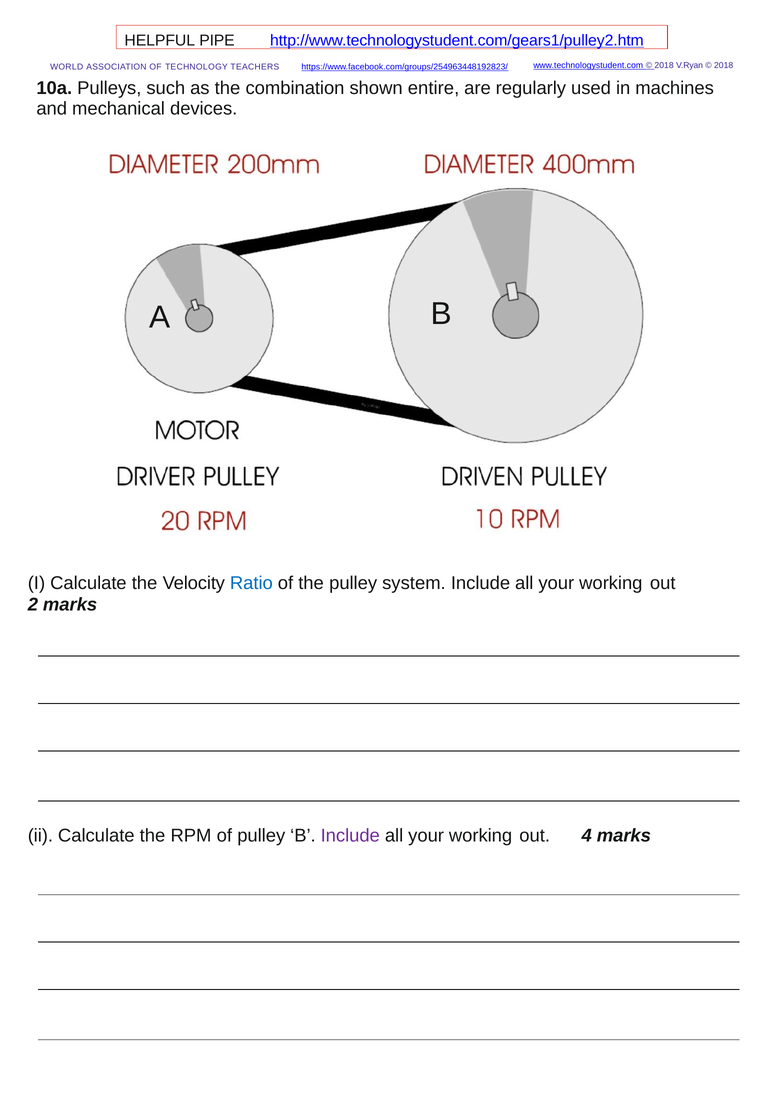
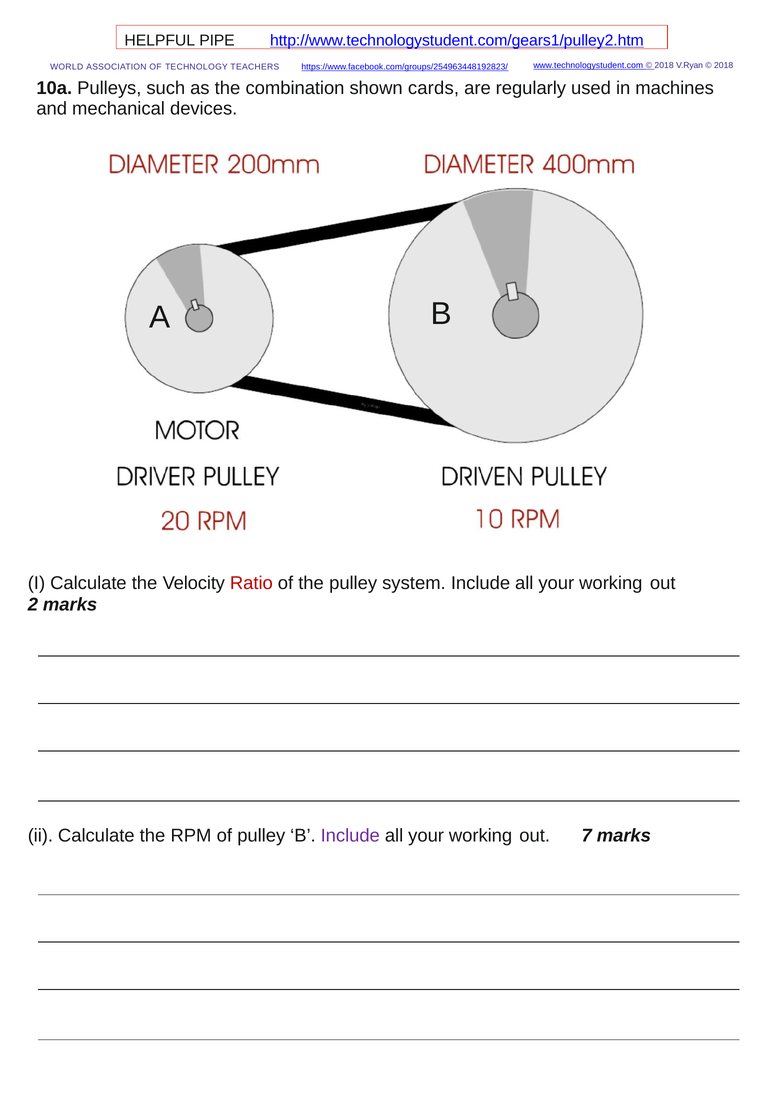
entire: entire -> cards (433, 88)
Ratio colour: blue -> red (251, 583)
4: 4 -> 7 (587, 835)
